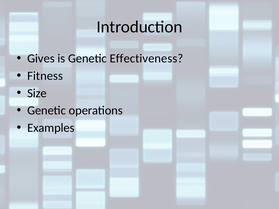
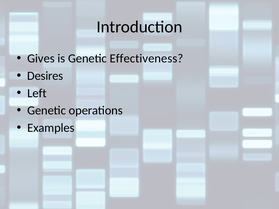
Fitness: Fitness -> Desires (45, 76)
Size: Size -> Left (37, 93)
